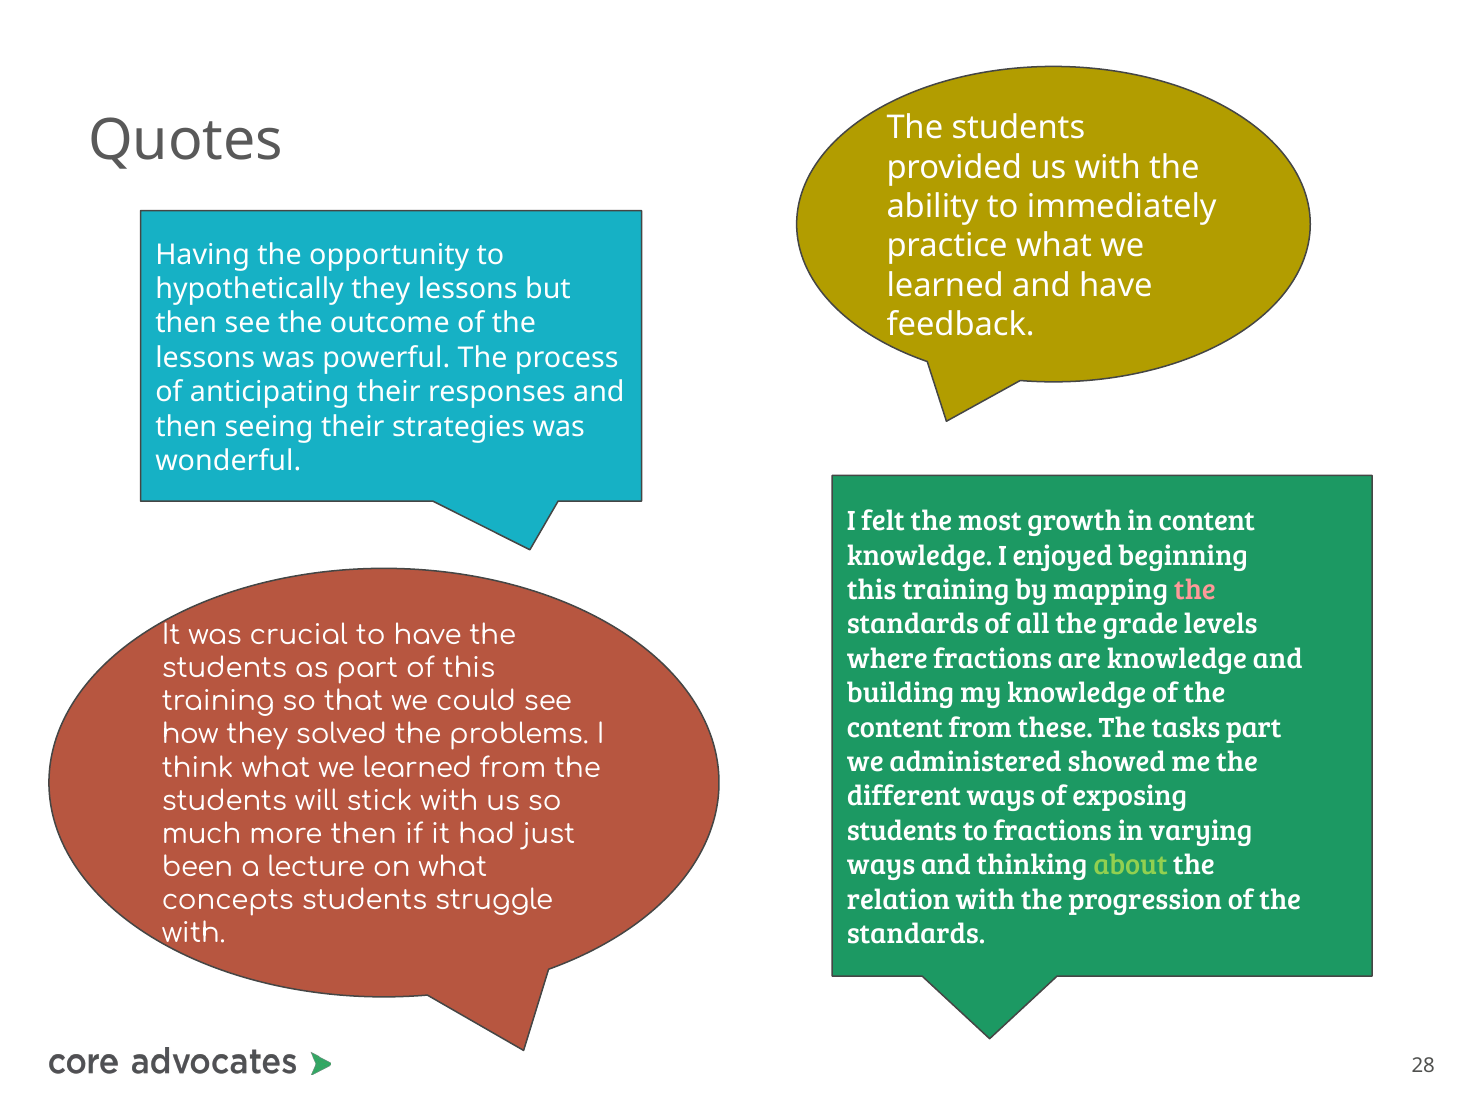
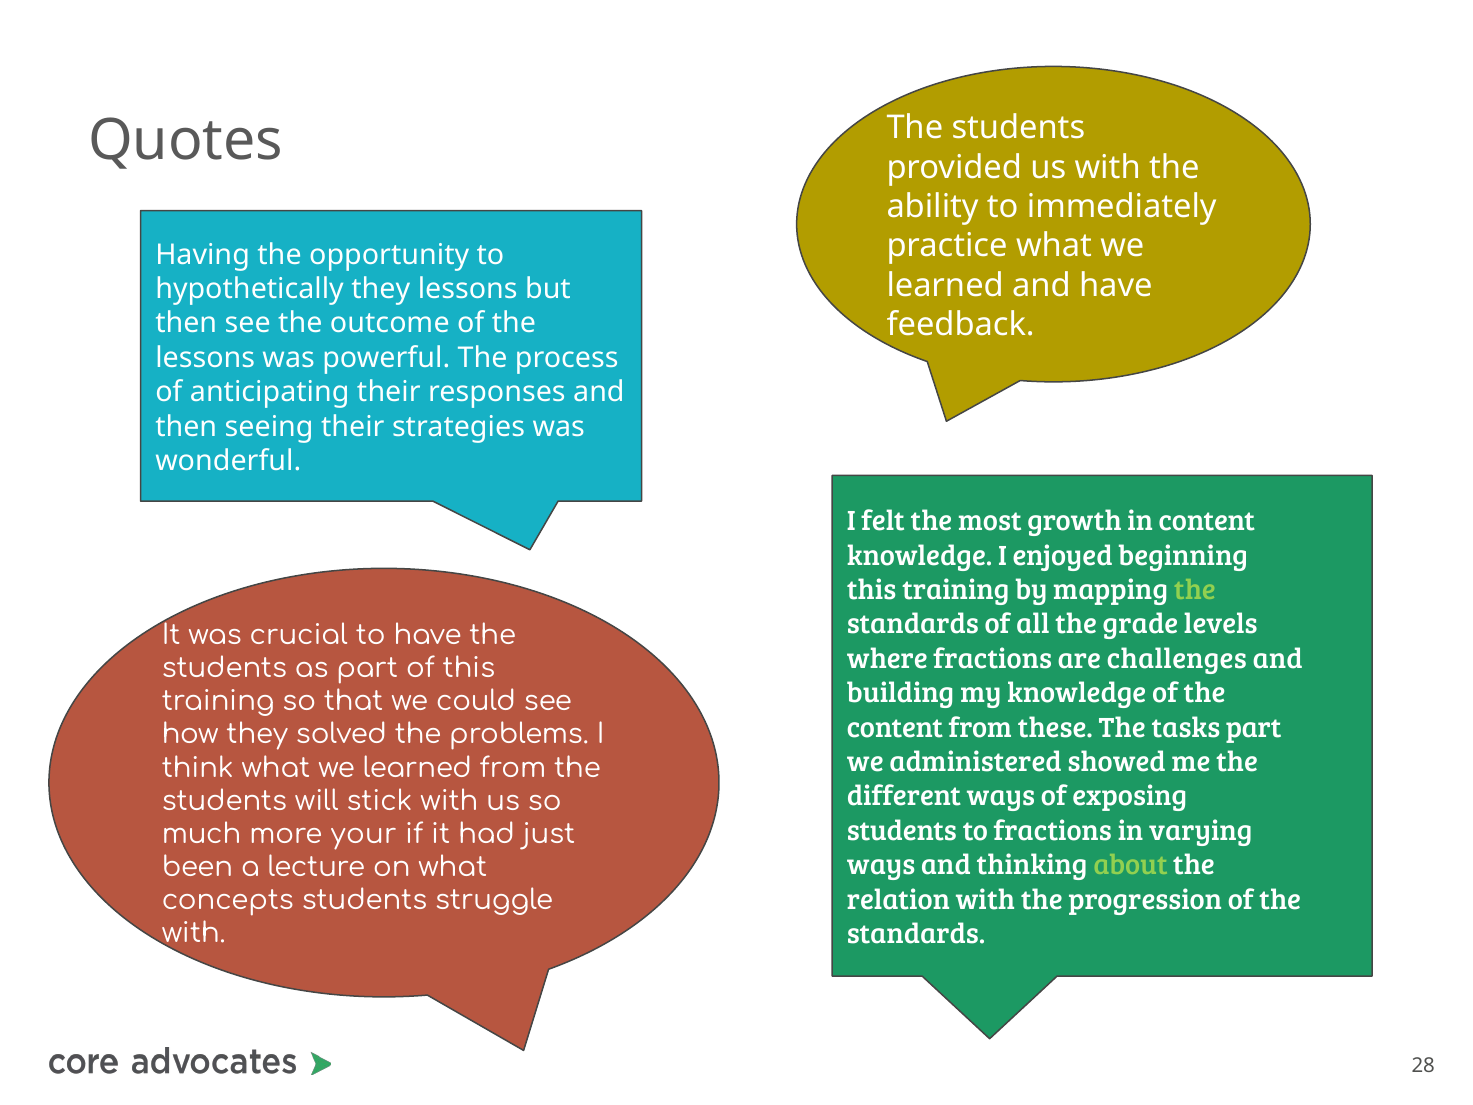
the colour: pink -> light green (1195, 590)
are knowledge: knowledge -> challenges (1177, 659)
more then: then -> your (364, 834)
